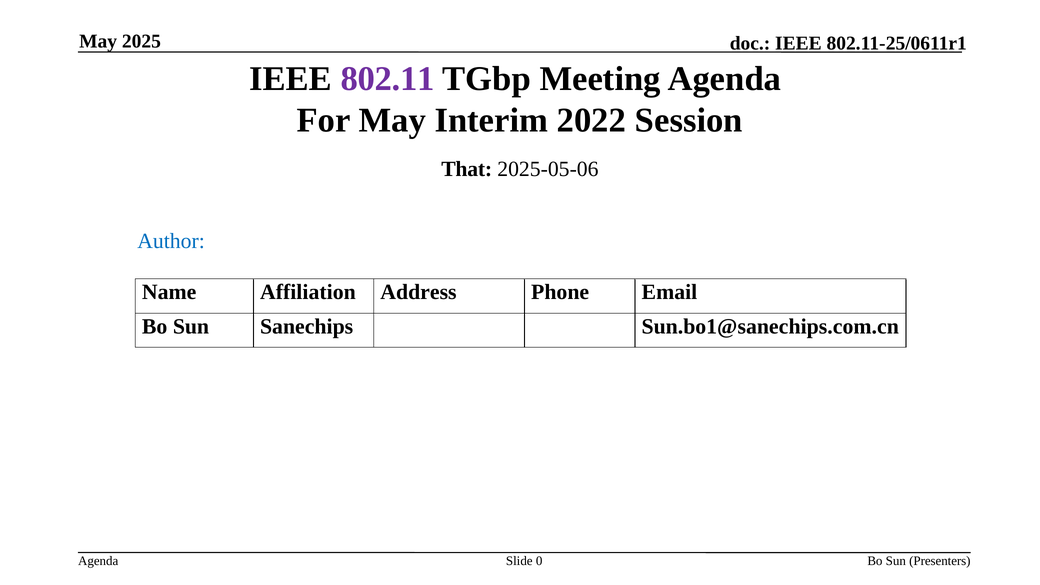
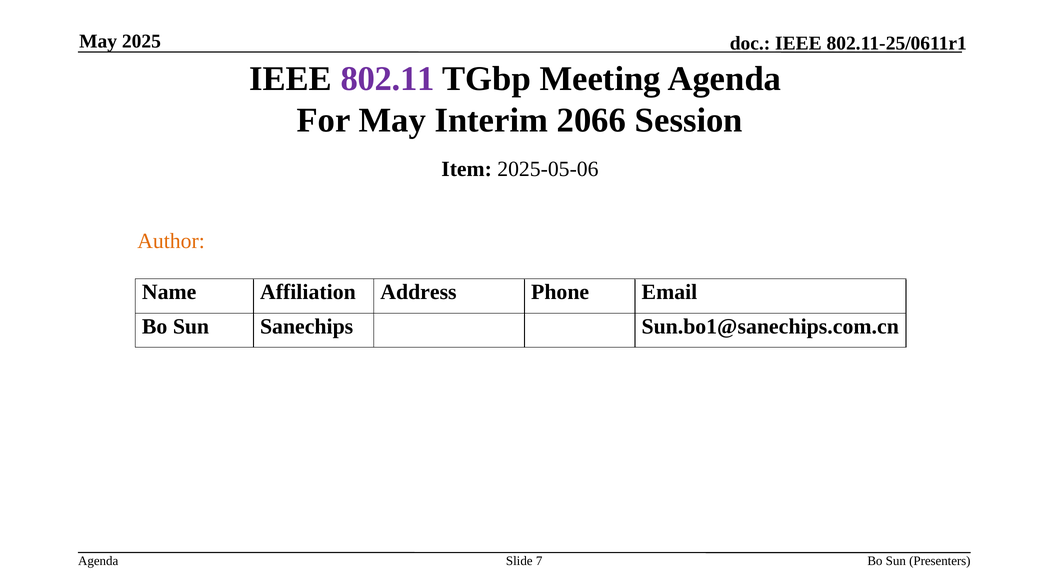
2022: 2022 -> 2066 (592, 120)
That: That -> Item (467, 169)
Author colour: blue -> orange (171, 241)
0: 0 -> 7 (539, 561)
